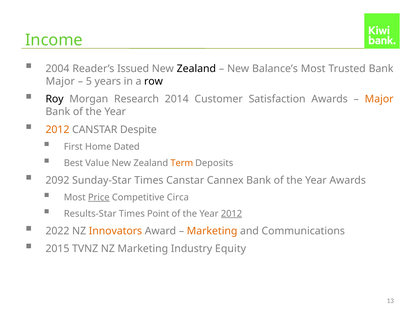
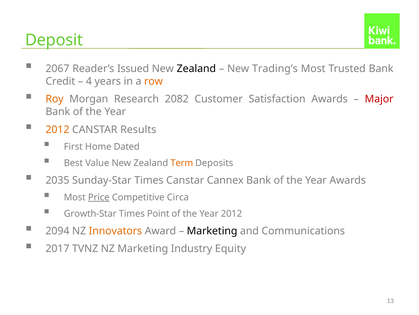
Income: Income -> Deposit (54, 40)
2004: 2004 -> 2067 (57, 68)
Balance’s: Balance’s -> Trading’s (275, 68)
Major: Major -> Credit (60, 81)
5: 5 -> 4 (89, 81)
row colour: black -> orange (153, 81)
Roy colour: black -> orange (55, 99)
2014: 2014 -> 2082 (177, 99)
Major colour: orange -> red (379, 99)
Despite: Despite -> Results (138, 129)
2092: 2092 -> 2035 (57, 180)
Results-Star: Results-Star -> Growth-Star (90, 213)
2012 underline: present -> none (232, 213)
2022: 2022 -> 2094 (57, 230)
Marketing colour: orange -> black (212, 230)
2015: 2015 -> 2017 (57, 248)
